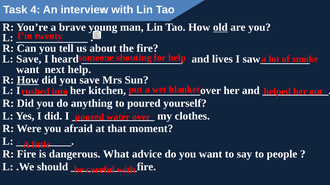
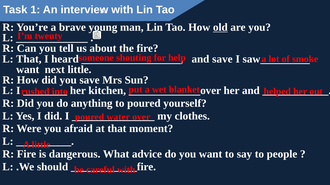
4: 4 -> 1 (35, 10)
L Save: Save -> That (29, 59)
and lives: lives -> save (222, 59)
next help: help -> little (79, 70)
How underline: present -> none (28, 80)
